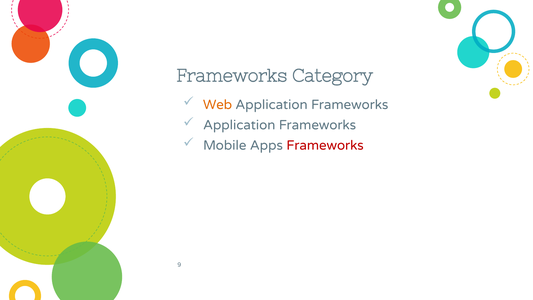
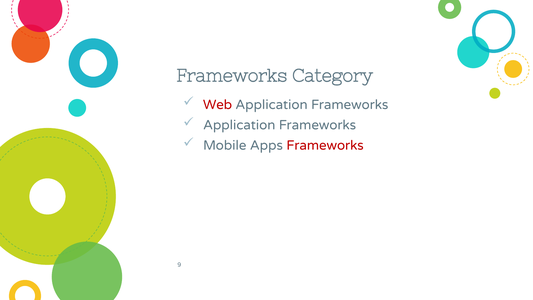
Web colour: orange -> red (218, 105)
